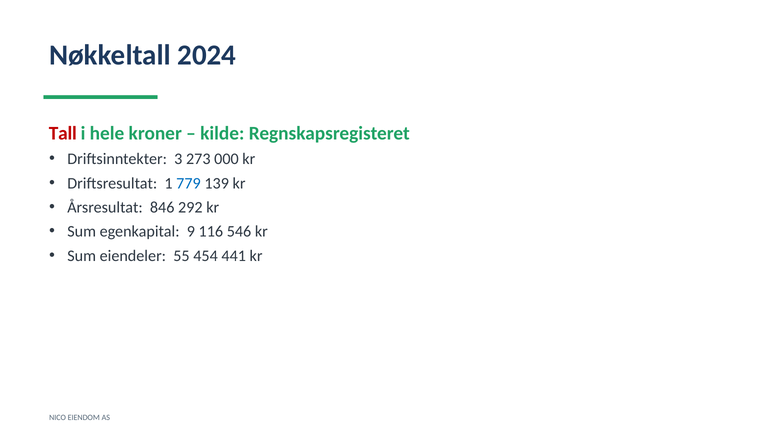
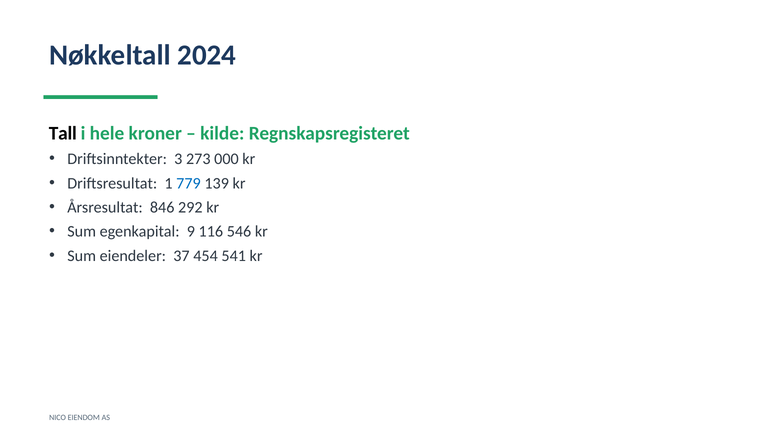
Tall colour: red -> black (63, 133)
55: 55 -> 37 (181, 256)
441: 441 -> 541 (234, 256)
